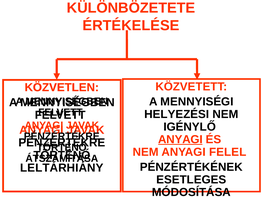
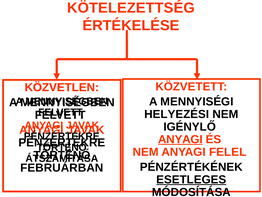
KÜLÖNBÖZETETE: KÜLÖNBÖZETETE -> KÖTELEZETTSÉG (131, 8)
LELTÁRHIÁNY: LELTÁRHIÁNY -> FEBRUÁRBAN (62, 167)
ESETLEGES underline: none -> present (191, 179)
